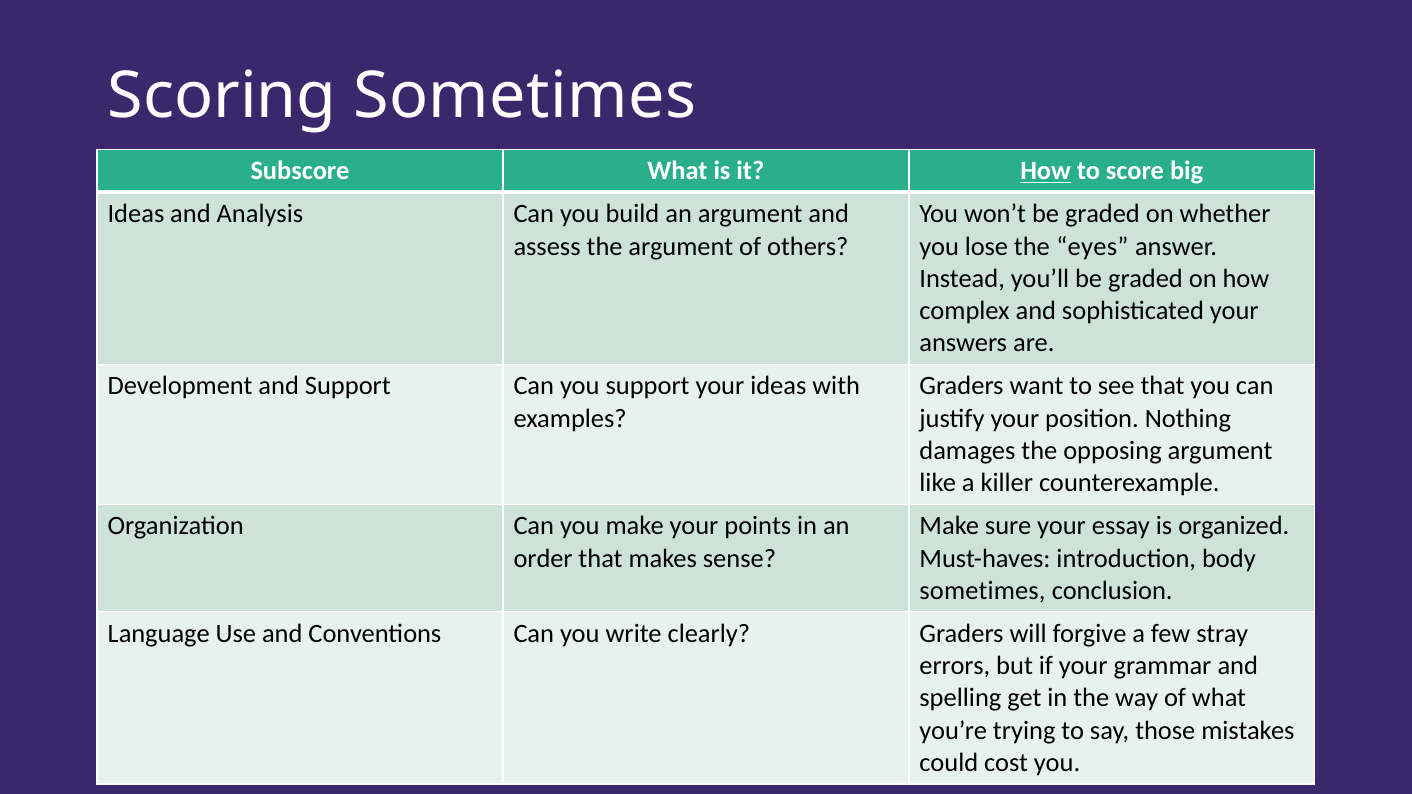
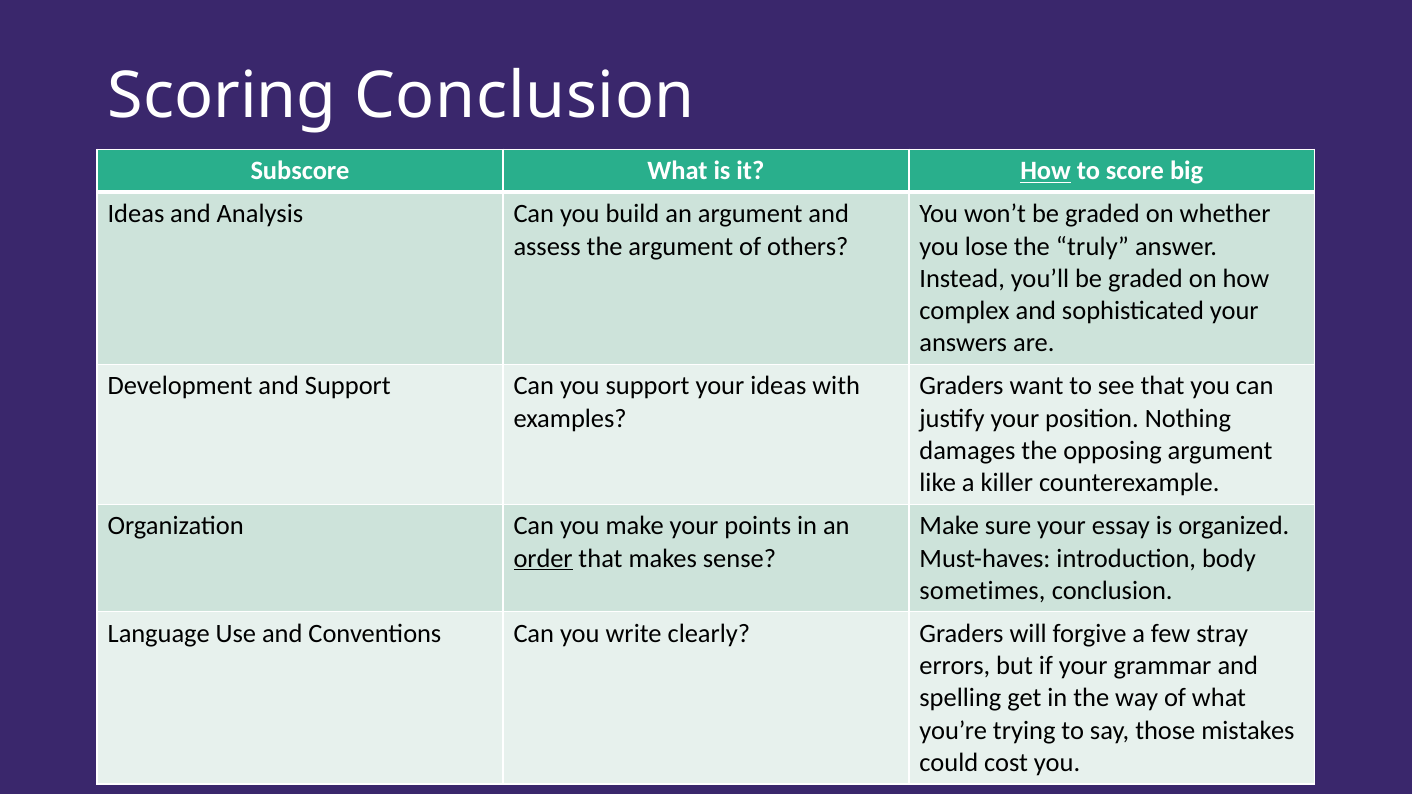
Scoring Sometimes: Sometimes -> Conclusion (525, 96)
eyes: eyes -> truly (1092, 246)
order underline: none -> present (543, 558)
